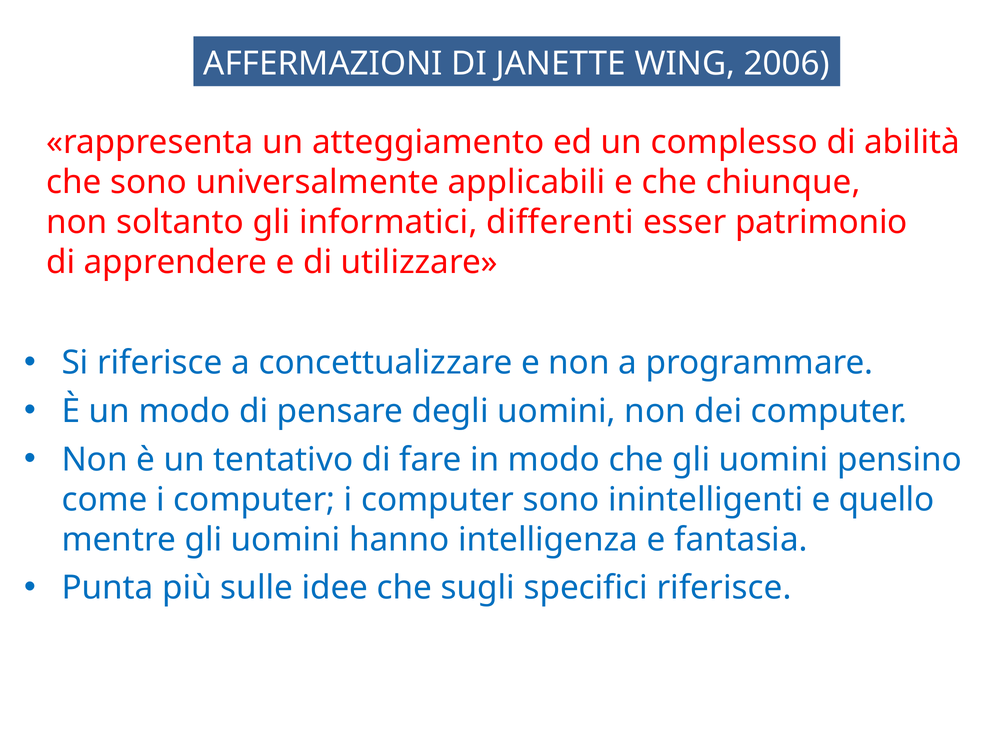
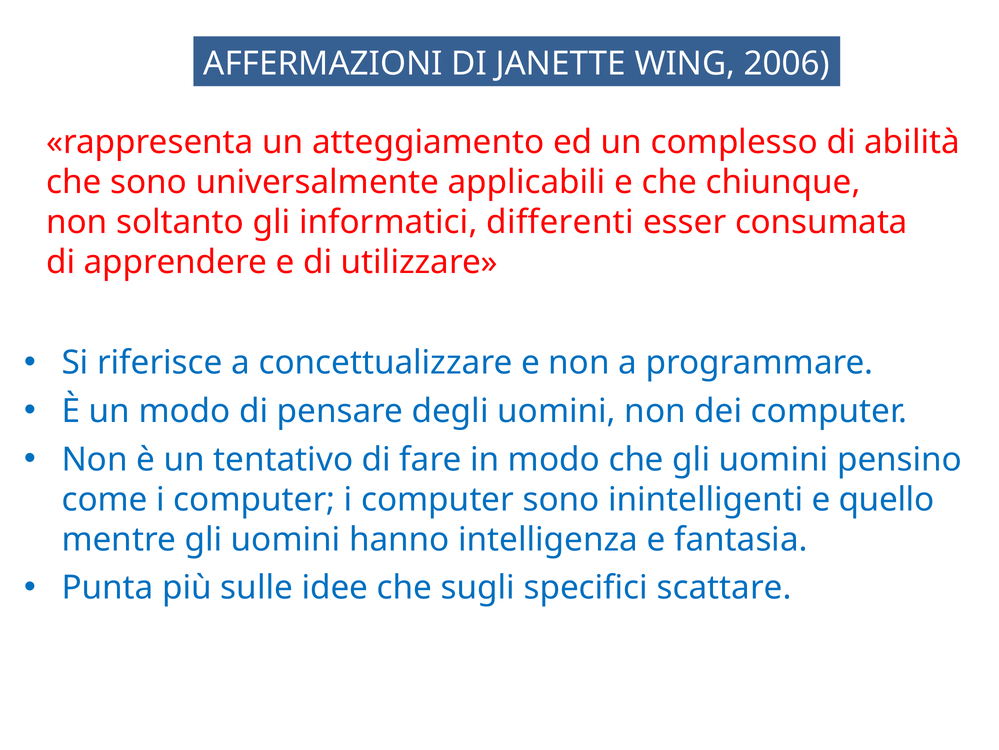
patrimonio: patrimonio -> consumata (821, 222)
specifici riferisce: riferisce -> scattare (724, 587)
